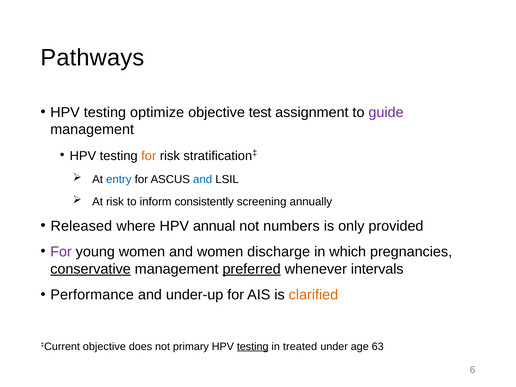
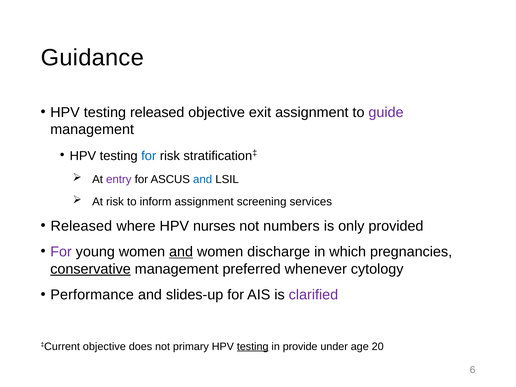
Pathways: Pathways -> Guidance (92, 58)
testing optimize: optimize -> released (157, 112)
test: test -> exit (260, 112)
for colour: orange -> blue (149, 156)
entry colour: blue -> purple (119, 179)
inform consistently: consistently -> assignment (204, 202)
annually: annually -> services (311, 202)
annual: annual -> nurses (214, 226)
and underline: none -> present (181, 252)
preferred underline: present -> none (252, 269)
intervals: intervals -> cytology (377, 269)
under-up: under-up -> slides-up (195, 295)
clarified colour: orange -> purple (313, 295)
treated: treated -> provide (300, 346)
63: 63 -> 20 (378, 346)
